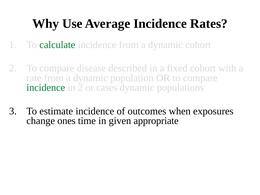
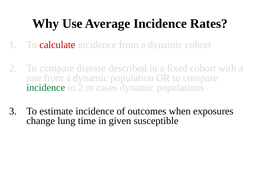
calculate colour: green -> red (57, 45)
ones: ones -> lung (66, 121)
appropriate: appropriate -> susceptible (156, 121)
